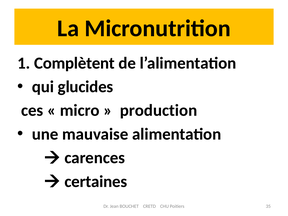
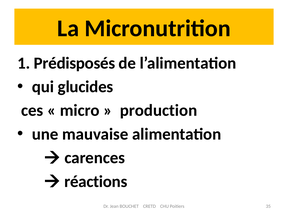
Complètent: Complètent -> Prédisposés (74, 63)
certaines: certaines -> réactions (96, 181)
